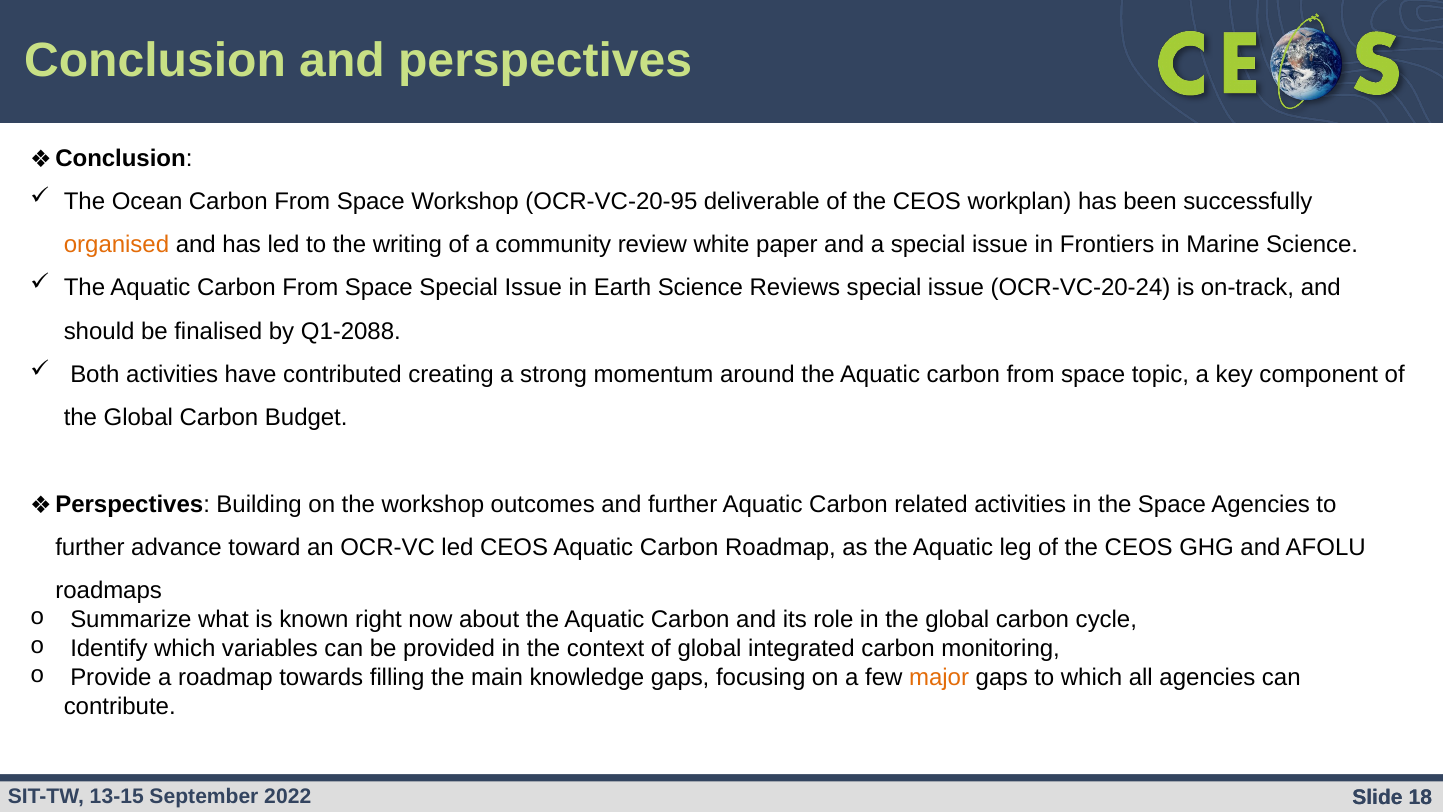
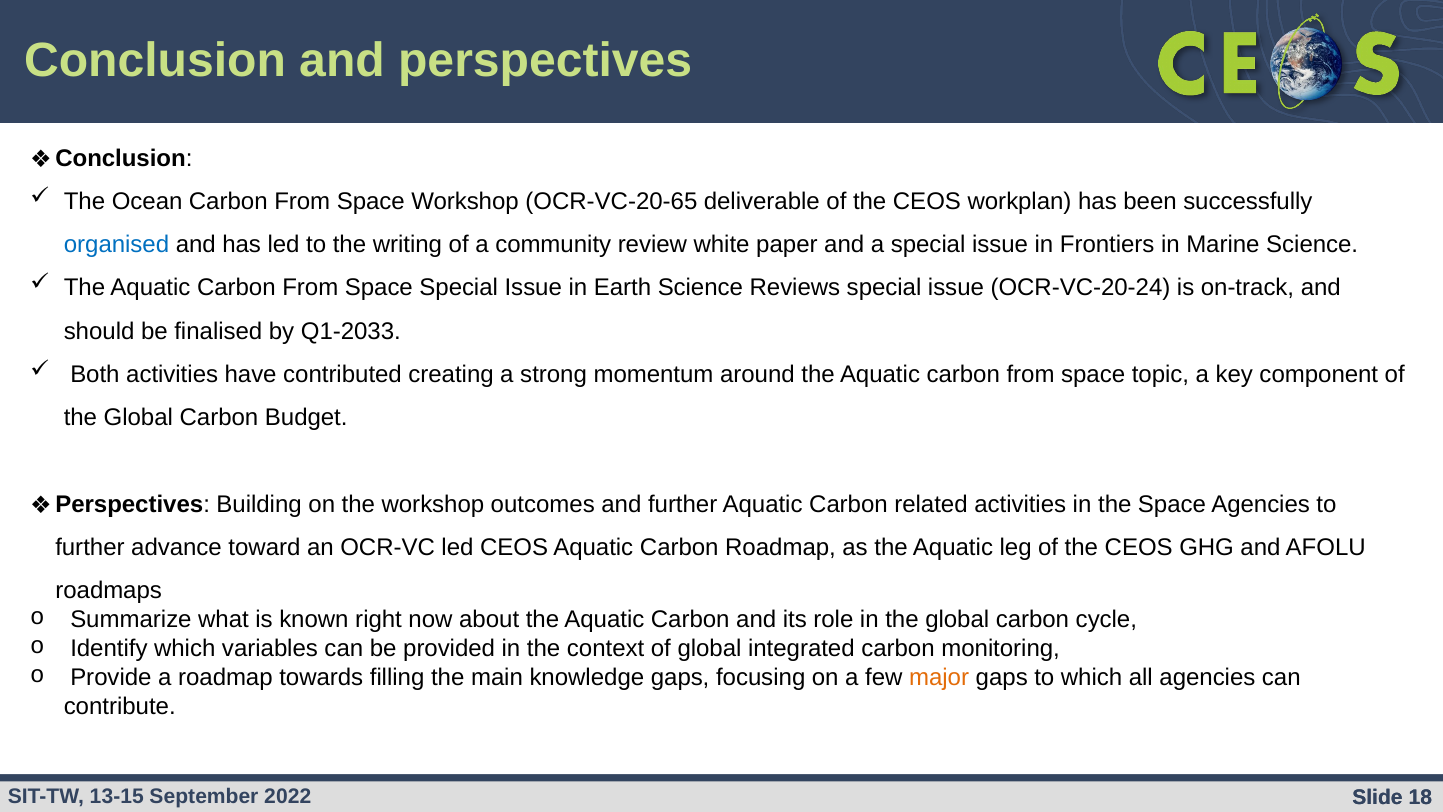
OCR-VC-20-95: OCR-VC-20-95 -> OCR-VC-20-65 (611, 201)
organised colour: orange -> blue (117, 245)
Q1-2088: Q1-2088 -> Q1-2033 (351, 331)
